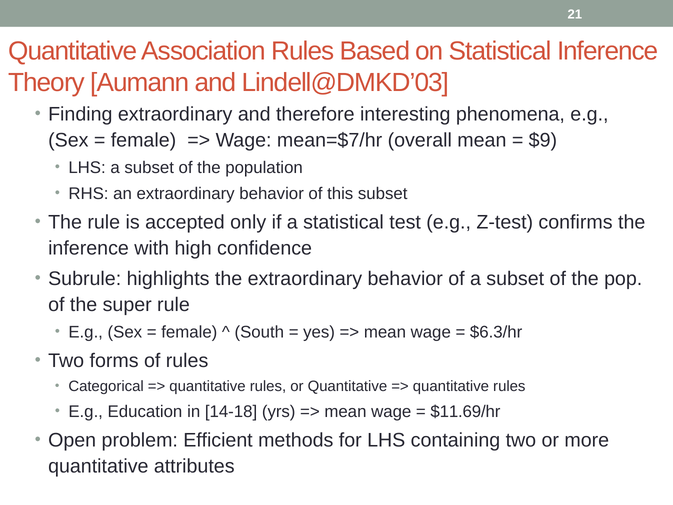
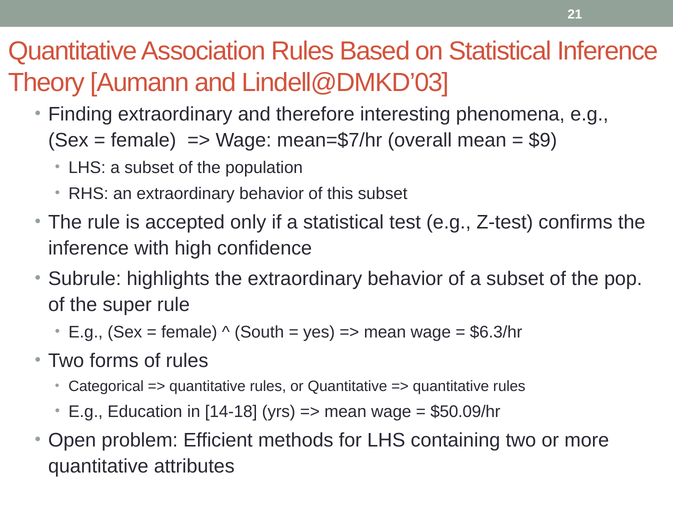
$11.69/hr: $11.69/hr -> $50.09/hr (465, 411)
